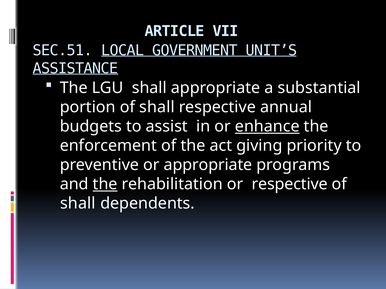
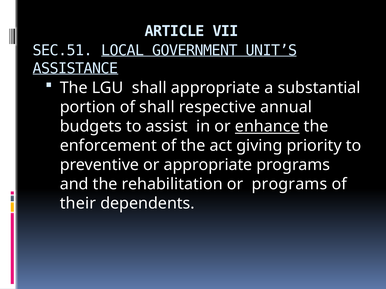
the underline: present -> none (105, 184)
or respective: respective -> programs (290, 184)
shall: shall -> their (78, 204)
